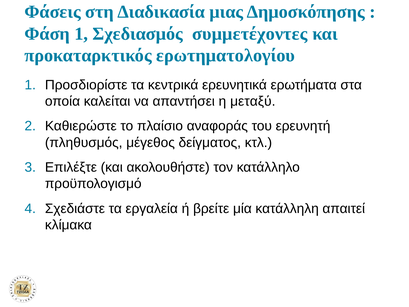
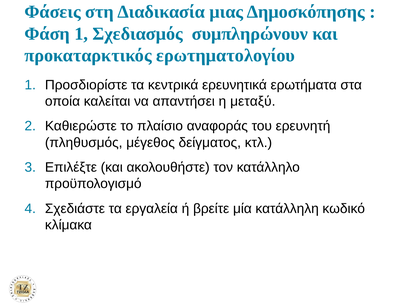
συμμετέχοντες: συμμετέχοντες -> συμπληρώνουν (250, 34)
απαιτεί: απαιτεί -> κωδικό (344, 209)
